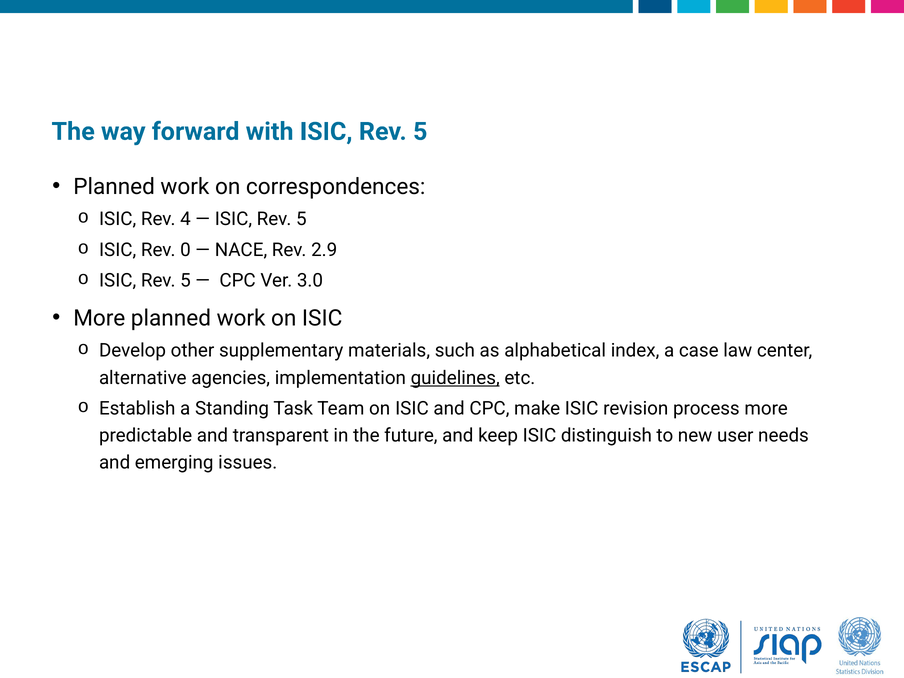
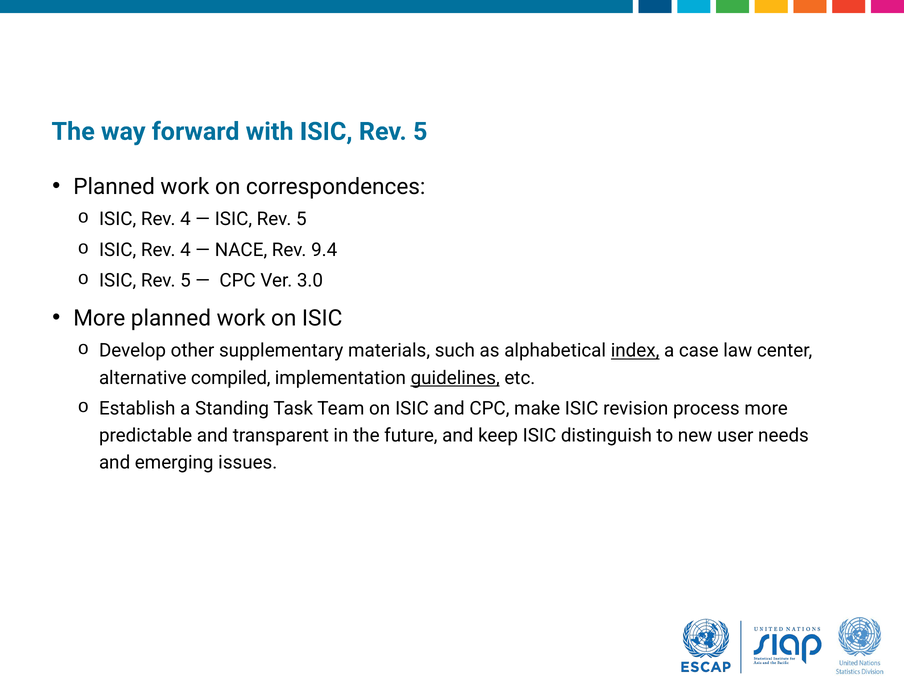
0: 0 -> 4 (185, 250)
2.9: 2.9 -> 9.4 (324, 250)
index underline: none -> present (635, 351)
agencies: agencies -> compiled (231, 378)
